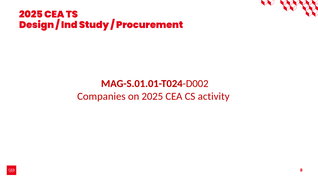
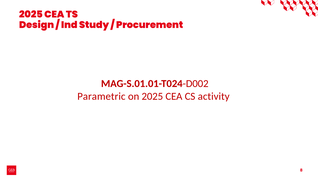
Companies: Companies -> Parametric (101, 96)
